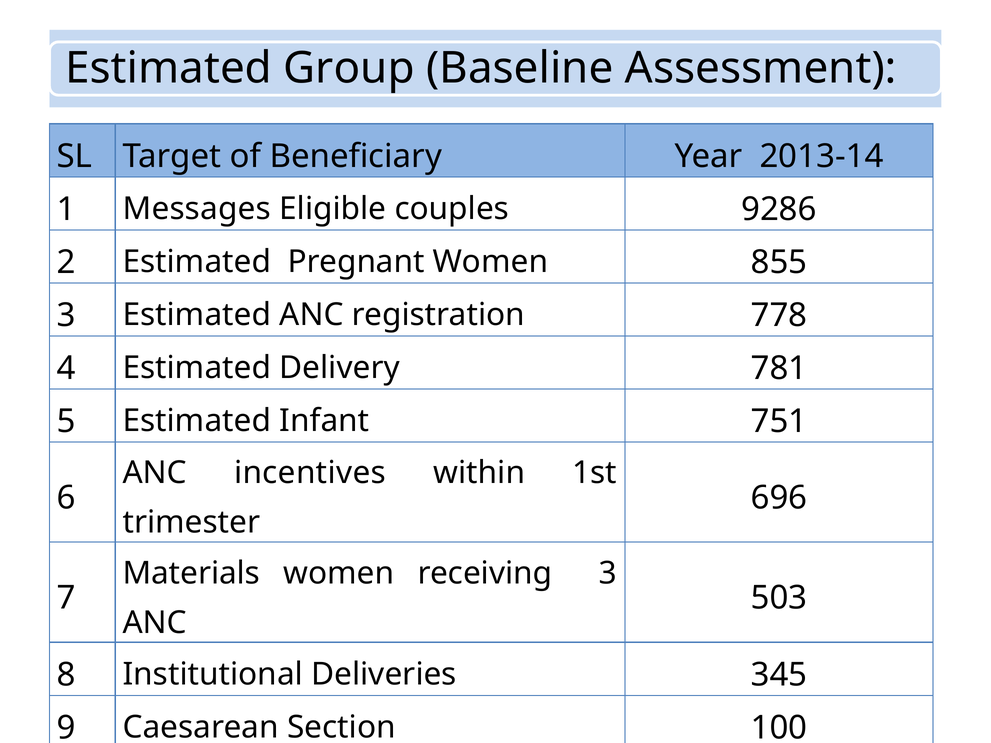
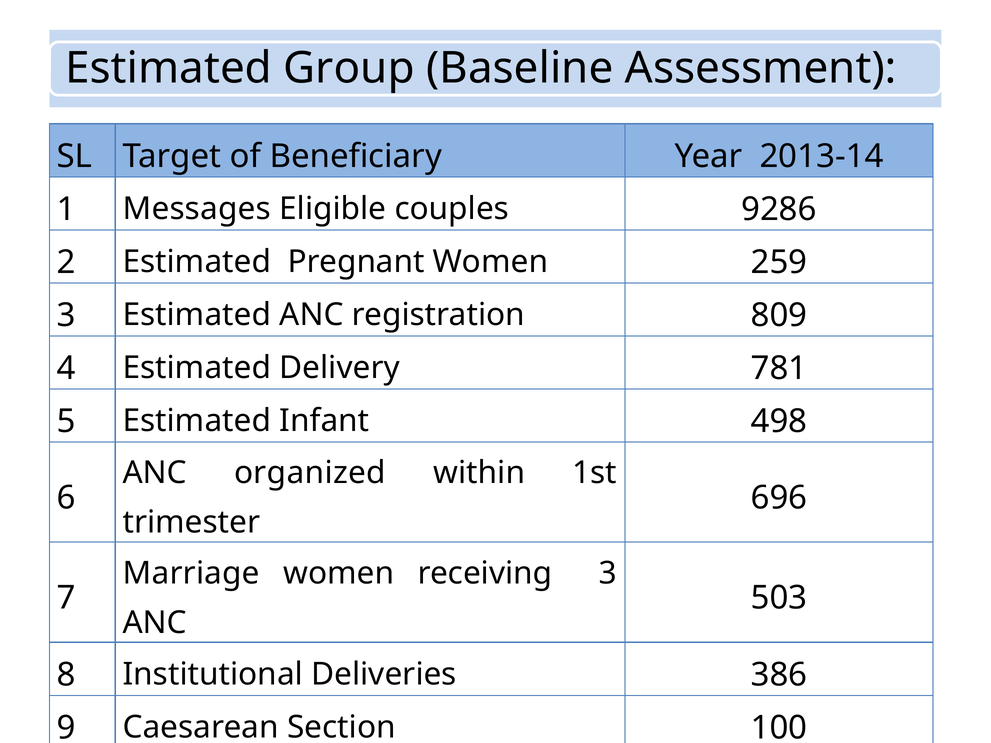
855: 855 -> 259 (779, 262)
778: 778 -> 809 (779, 315)
751: 751 -> 498 (779, 421)
incentives: incentives -> organized (310, 473)
Materials: Materials -> Marriage (191, 573)
345: 345 -> 386 (779, 675)
